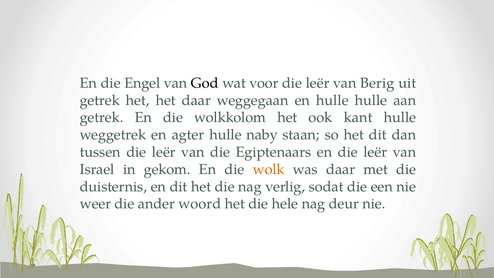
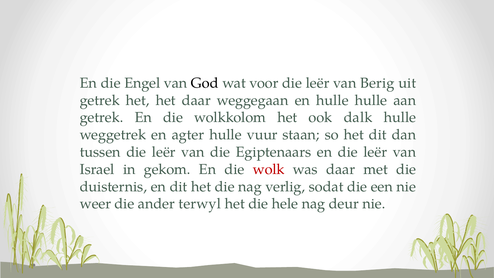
kant: kant -> dalk (358, 117)
naby: naby -> vuur (262, 135)
wolk colour: orange -> red (269, 169)
woord: woord -> terwyl (200, 204)
